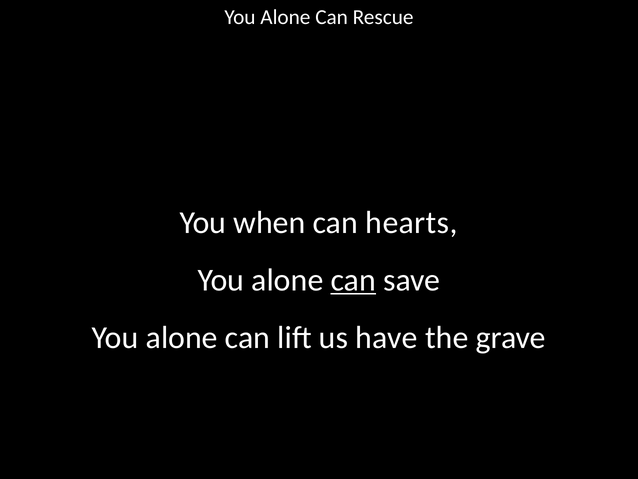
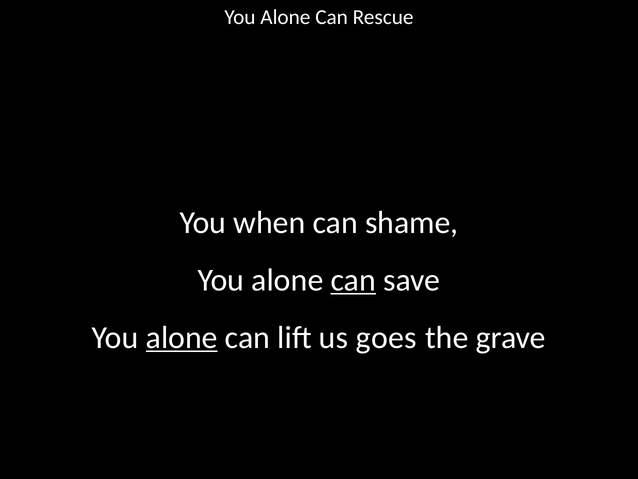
hearts: hearts -> shame (412, 222)
alone underline: none -> present (182, 337)
have: have -> goes (386, 337)
